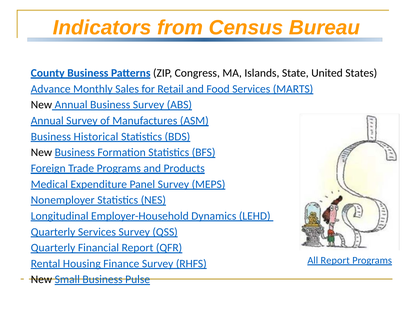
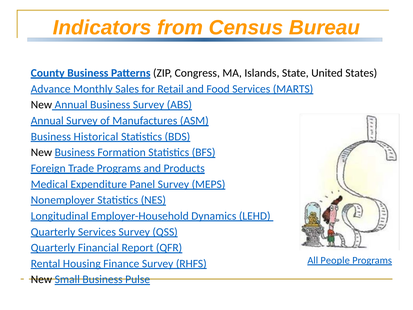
All Report: Report -> People (335, 260)
